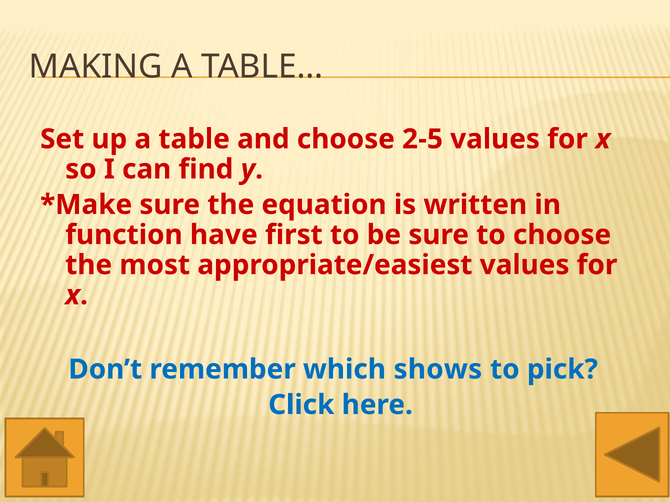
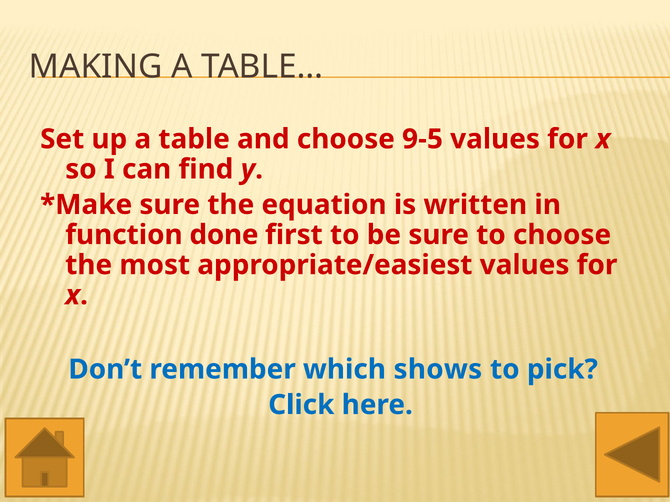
2-5: 2-5 -> 9-5 (422, 139)
have: have -> done (224, 235)
